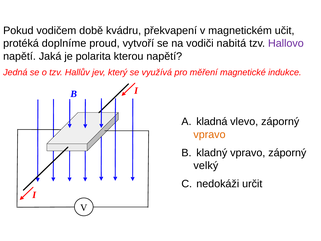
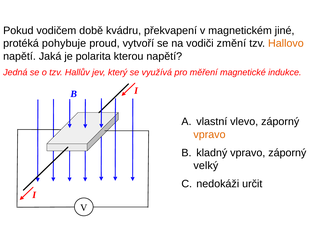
učit: učit -> jiné (285, 31)
doplníme: doplníme -> pohybuje (64, 43)
nabitá: nabitá -> změní (231, 43)
Hallovo colour: purple -> orange (286, 43)
kladná: kladná -> vlastní (212, 122)
